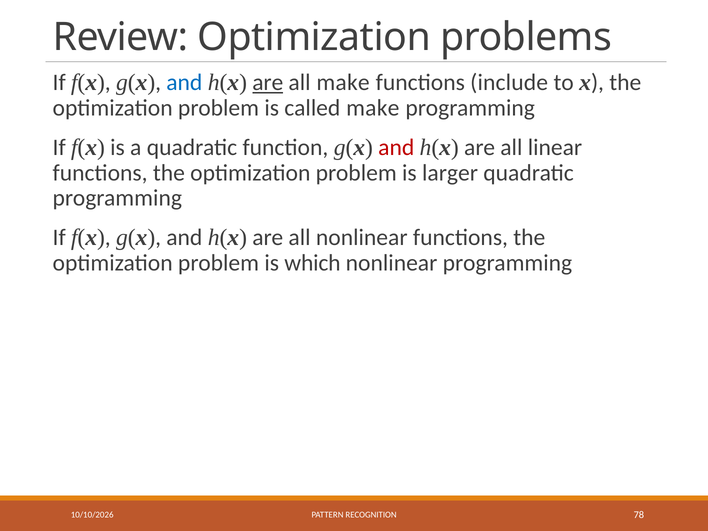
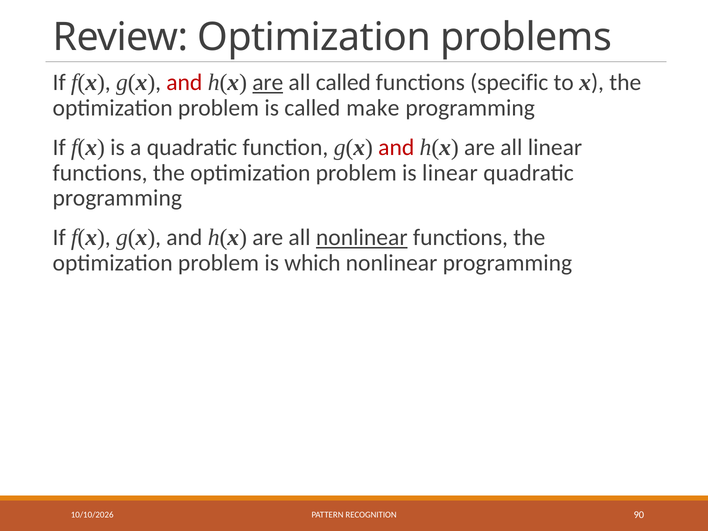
and colour: blue -> red (184, 83)
all make: make -> called (343, 83)
include: include -> specific (509, 83)
is larger: larger -> linear (450, 173)
nonlinear underline: none -> present (362, 237)
78: 78 -> 90 (639, 515)
